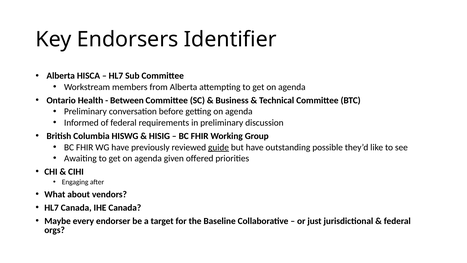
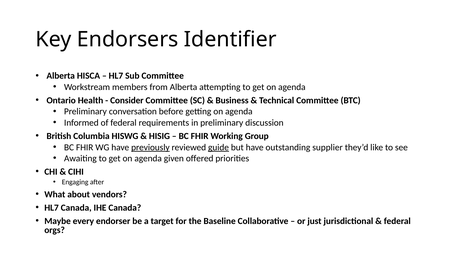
Between: Between -> Consider (127, 100)
previously underline: none -> present (150, 147)
possible: possible -> supplier (328, 147)
